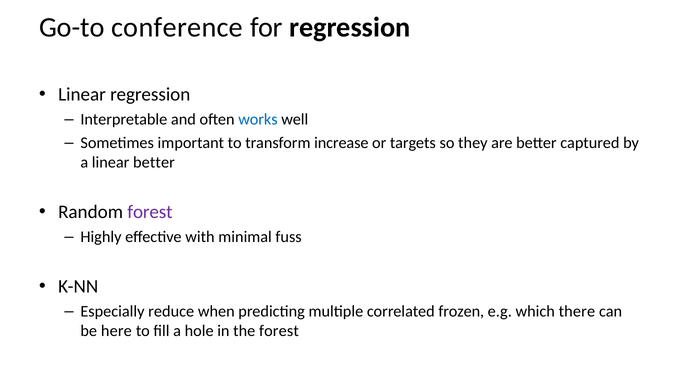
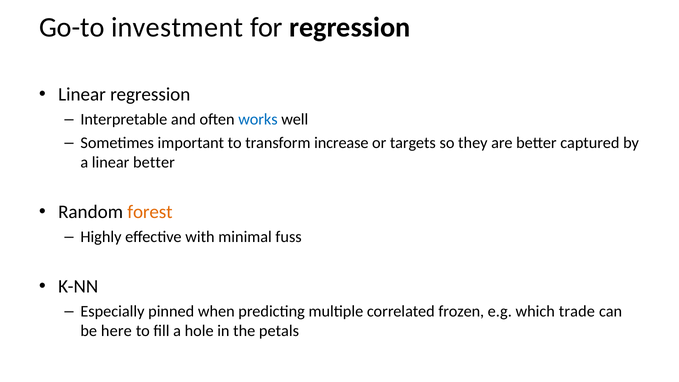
conference: conference -> investment (177, 27)
forest colour: purple -> orange (150, 212)
reduce: reduce -> pinned (171, 311)
there: there -> trade (577, 311)
the forest: forest -> petals (279, 331)
